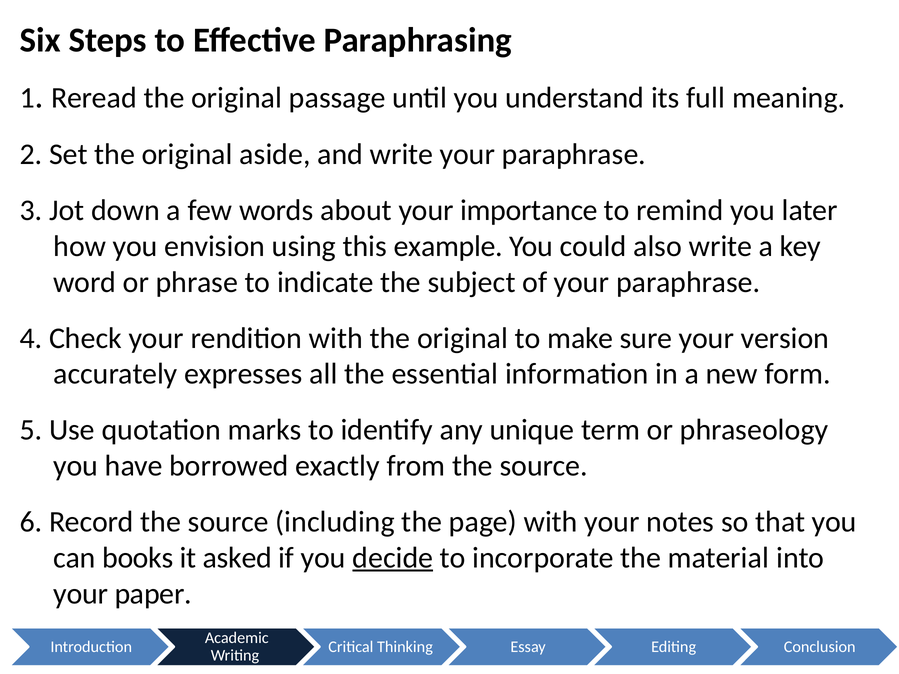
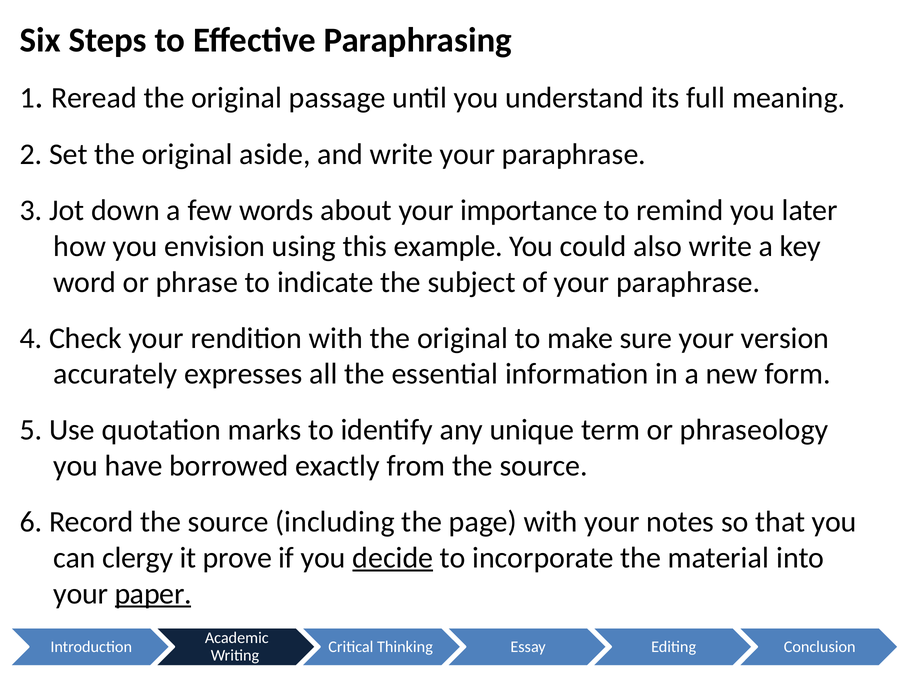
books: books -> clergy (138, 558)
asked: asked -> prove (237, 558)
paper underline: none -> present (153, 594)
